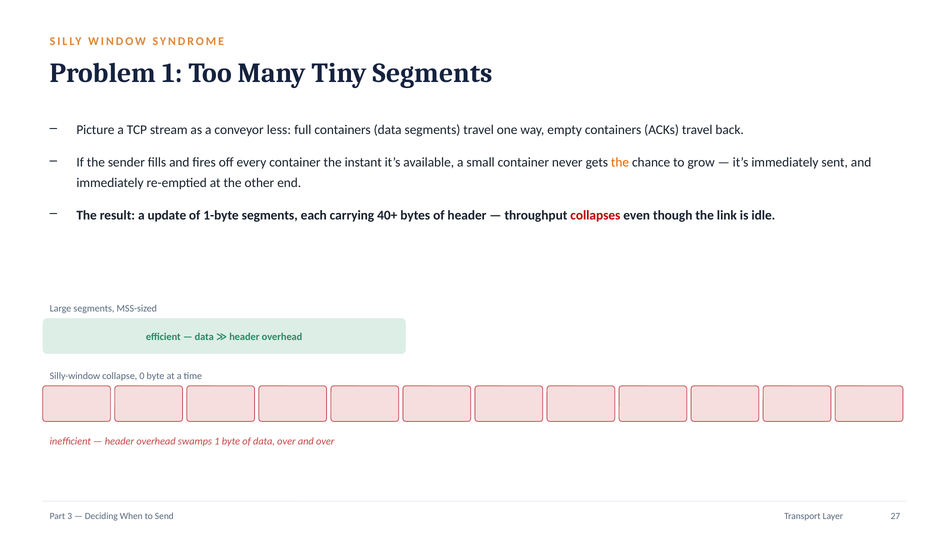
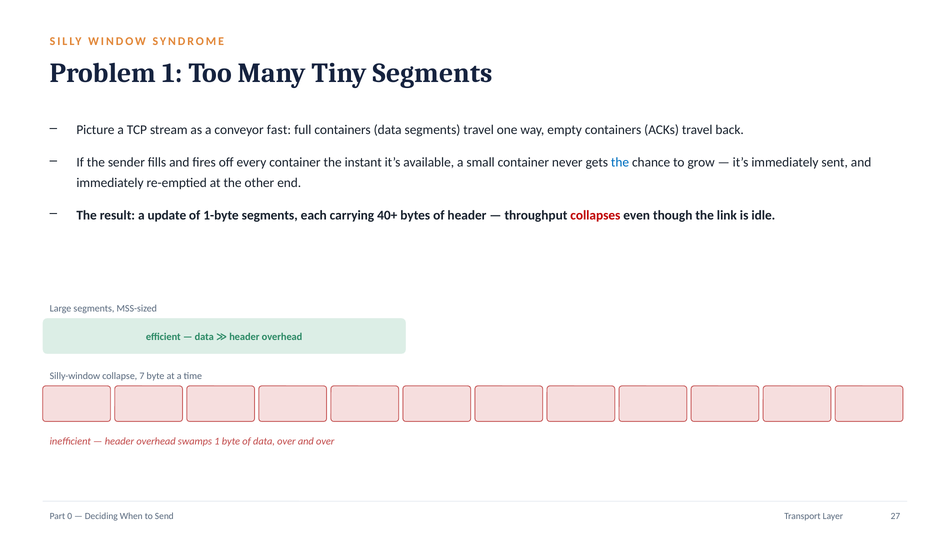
less: less -> fast (279, 130)
the colour: orange -> blue (620, 163)
0: 0 -> 7 (142, 376)
3: 3 -> 0 (70, 516)
